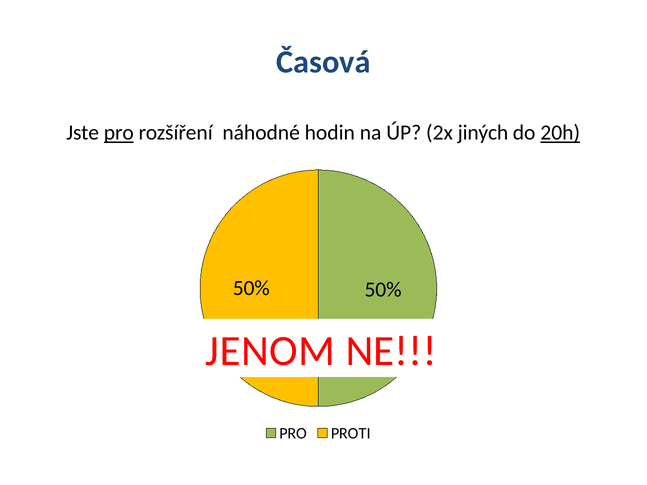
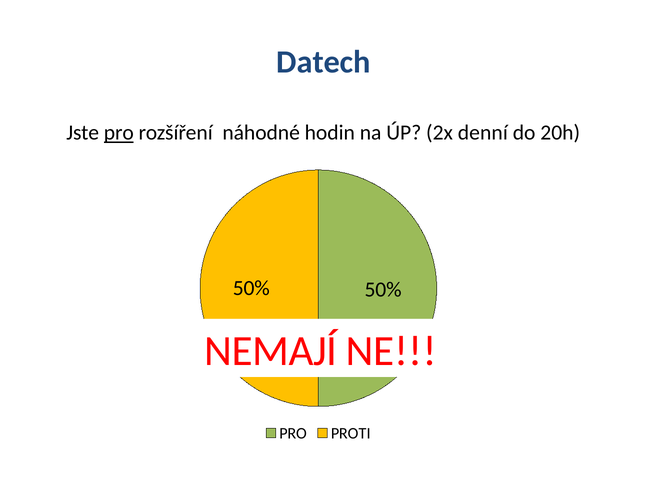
Časová: Časová -> Datech (324, 62)
jiných: jiných -> denní (483, 133)
20h underline: present -> none (560, 133)
JENOM: JENOM -> NEMAJÍ (271, 351)
